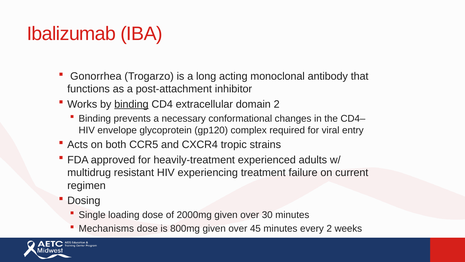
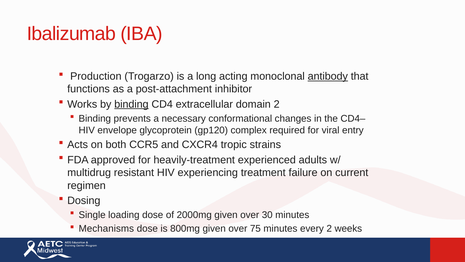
Gonorrhea: Gonorrhea -> Production (96, 76)
antibody underline: none -> present (328, 76)
45: 45 -> 75 (255, 228)
